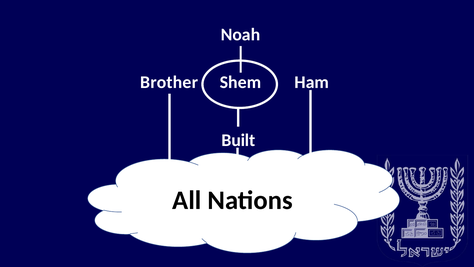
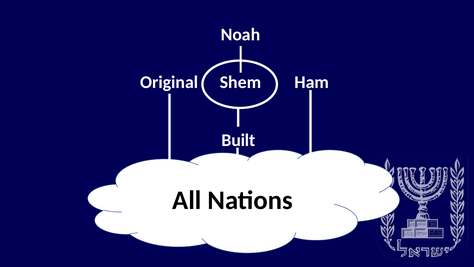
Brother: Brother -> Original (169, 82)
